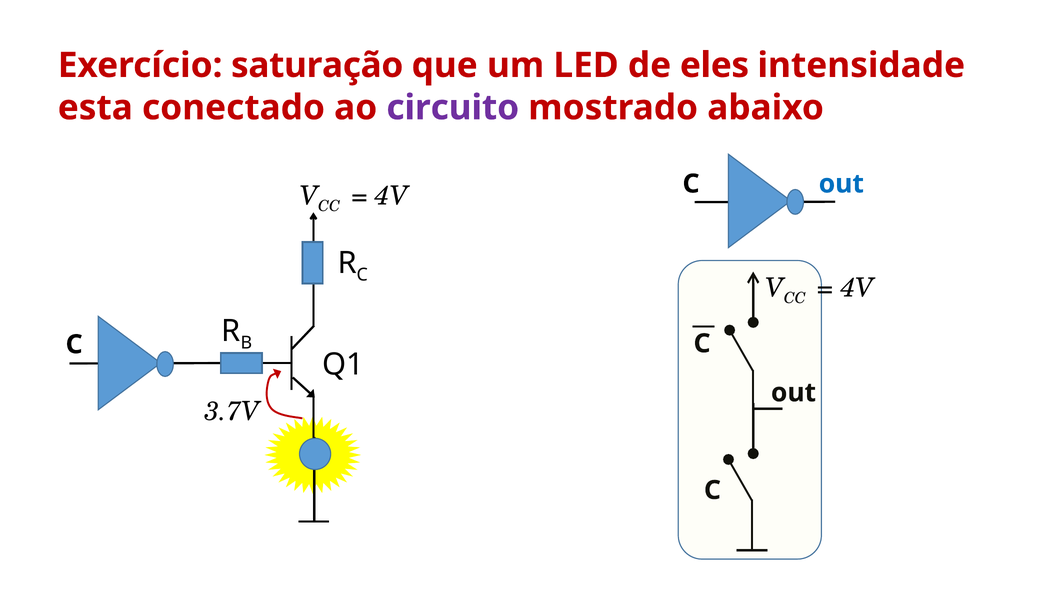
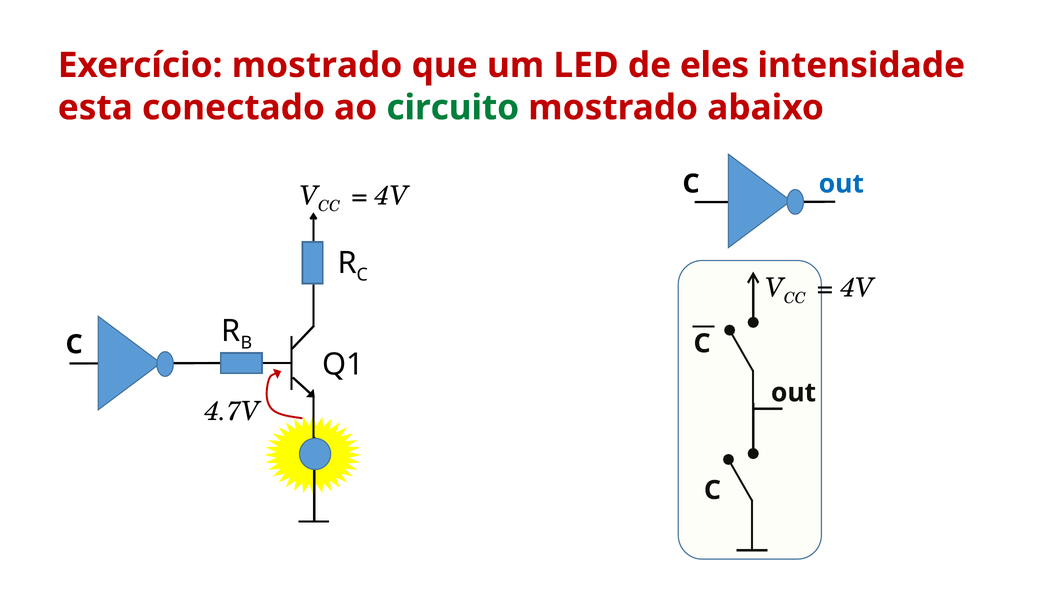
Exercício saturação: saturação -> mostrado (317, 65)
circuito colour: purple -> green (453, 108)
3.7V: 3.7V -> 4.7V (232, 411)
